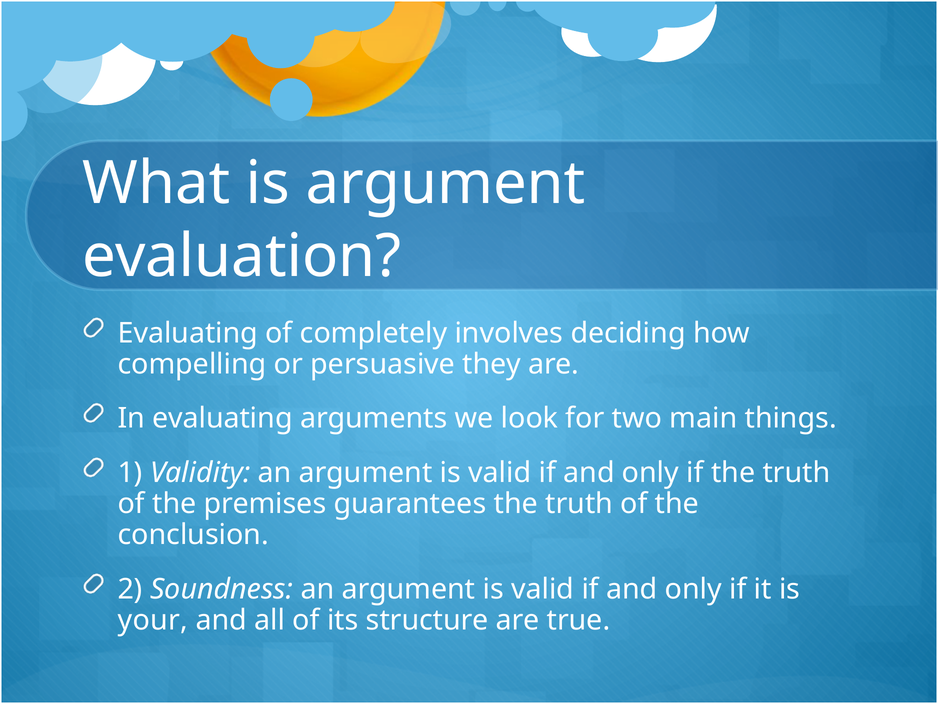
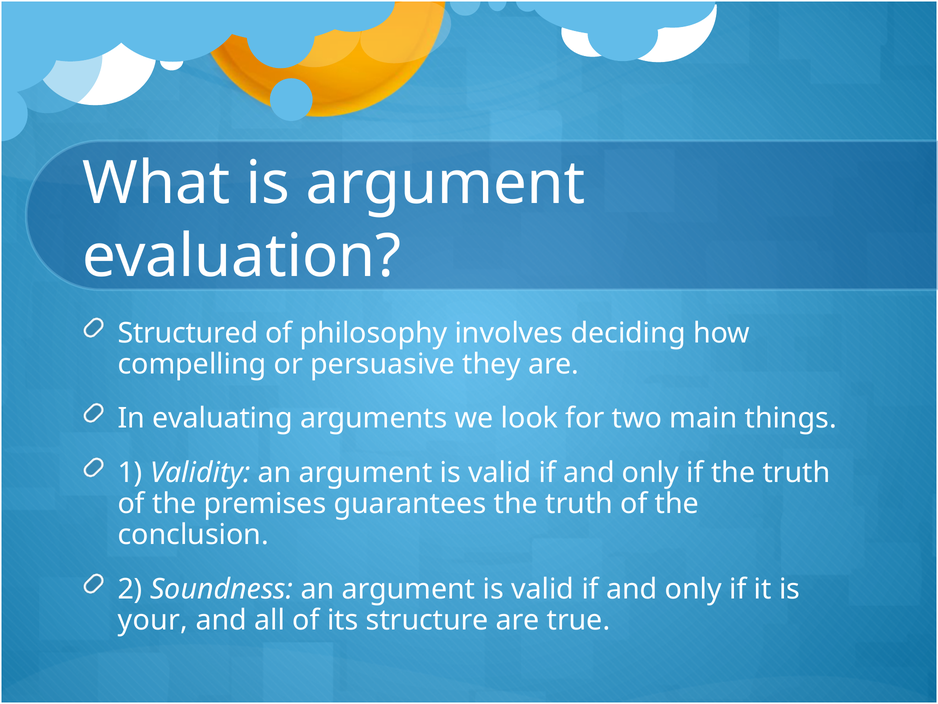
Evaluating: Evaluating -> Structured (188, 333)
completely: completely -> philosophy (374, 333)
